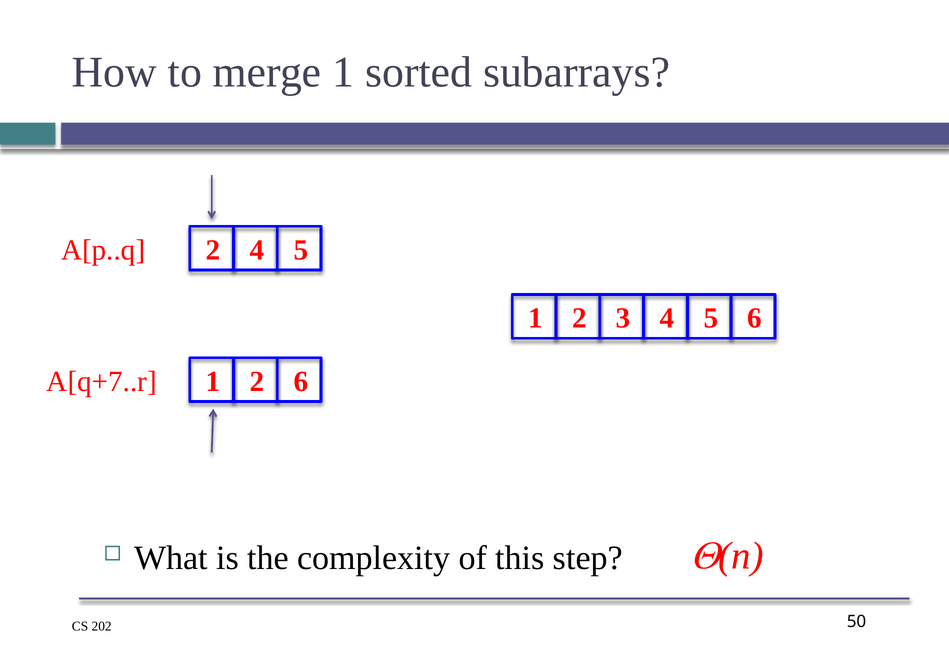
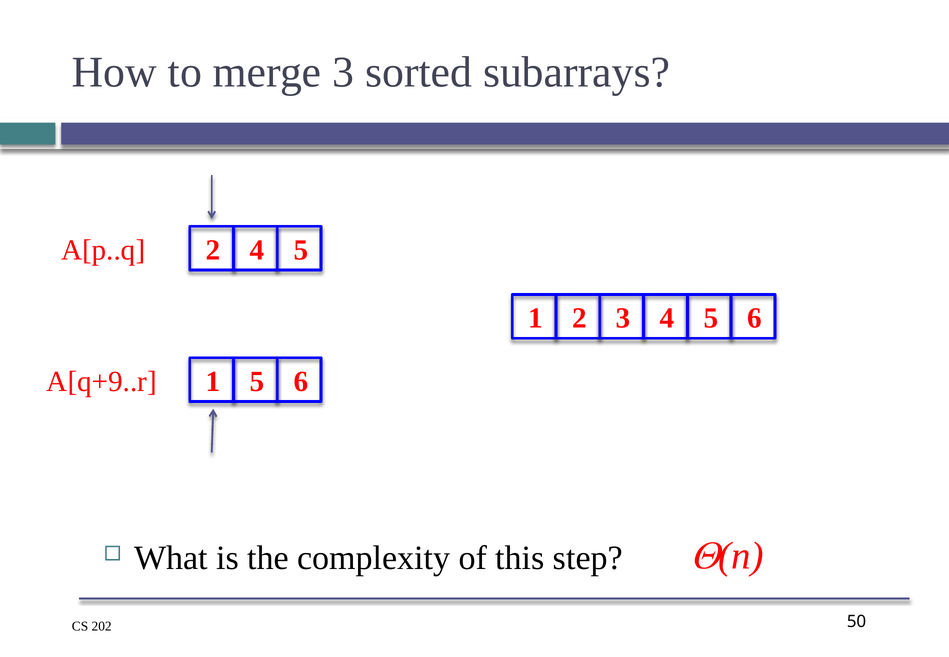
merge 1: 1 -> 3 (343, 72)
A[q+7..r: A[q+7..r -> A[q+9..r (102, 382)
2: 2 -> 5 (257, 382)
